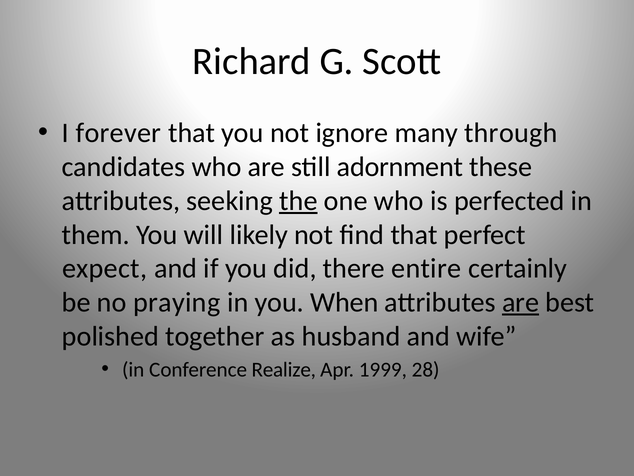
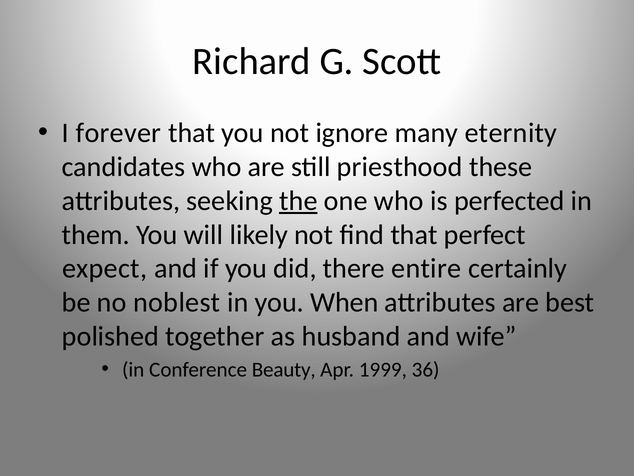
through: through -> eternity (511, 133)
adornment: adornment -> priesthood (400, 167)
praying: praying -> noblest (177, 302)
are underline: present -> none (521, 302)
Realize: Realize -> Beauty (284, 369)
28: 28 -> 36 (426, 369)
